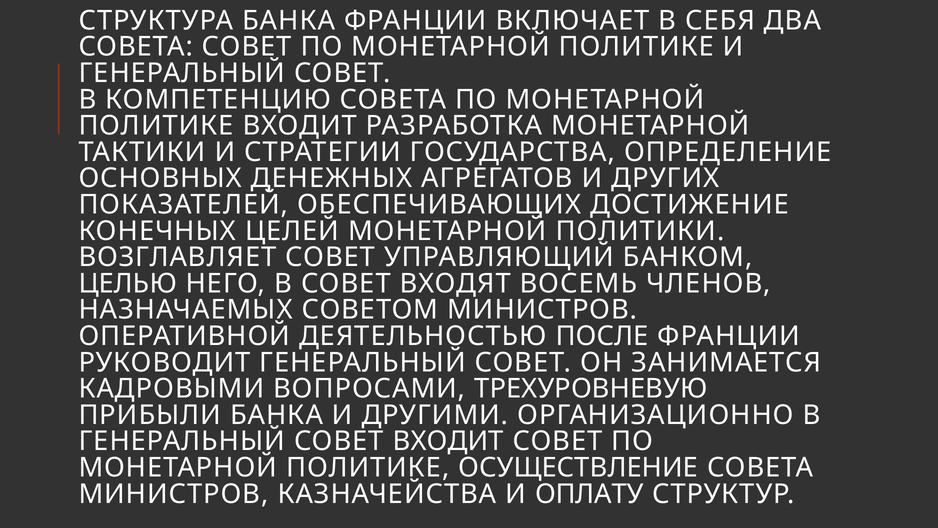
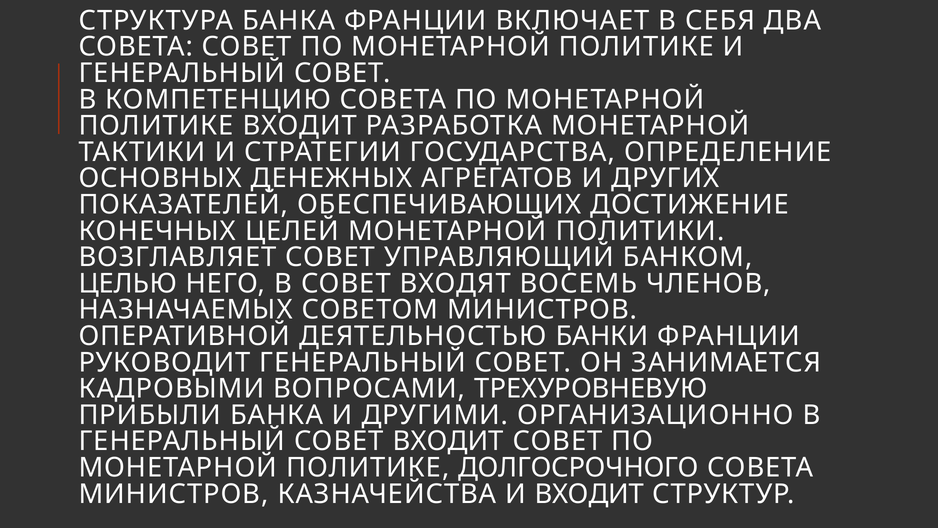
ПОСЛЕ: ПОСЛЕ -> БАНКИ (602, 336)
ОСУЩЕСТВЛЕНИЕ: ОСУЩЕСТВЛЕНИЕ -> ДОЛГОСРОЧНОГО (578, 467)
И ОПЛАТУ: ОПЛАТУ -> ВХОДИТ (589, 494)
